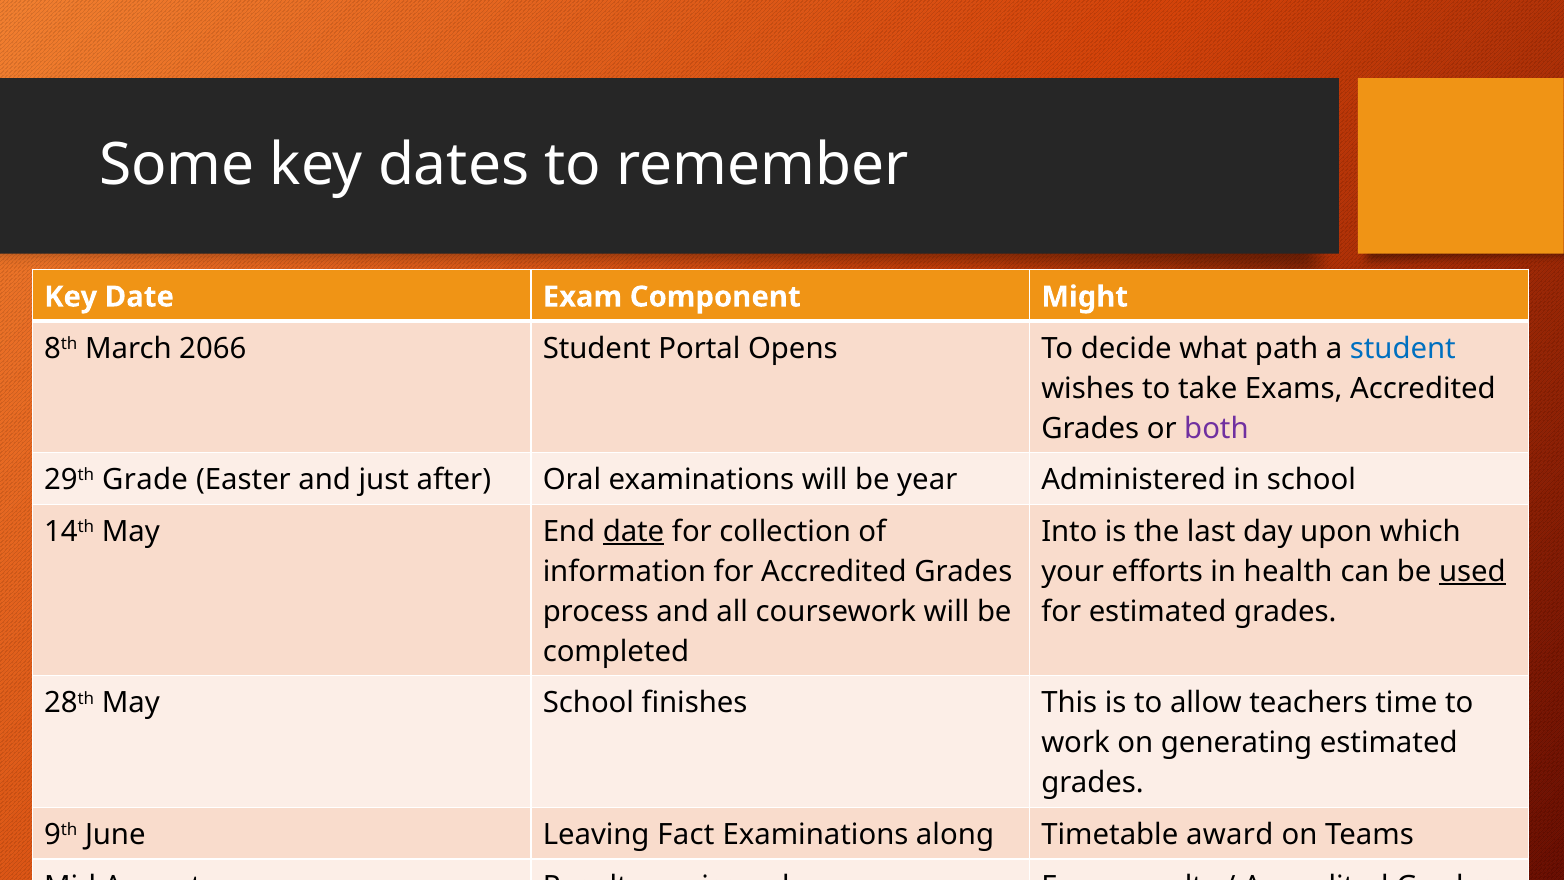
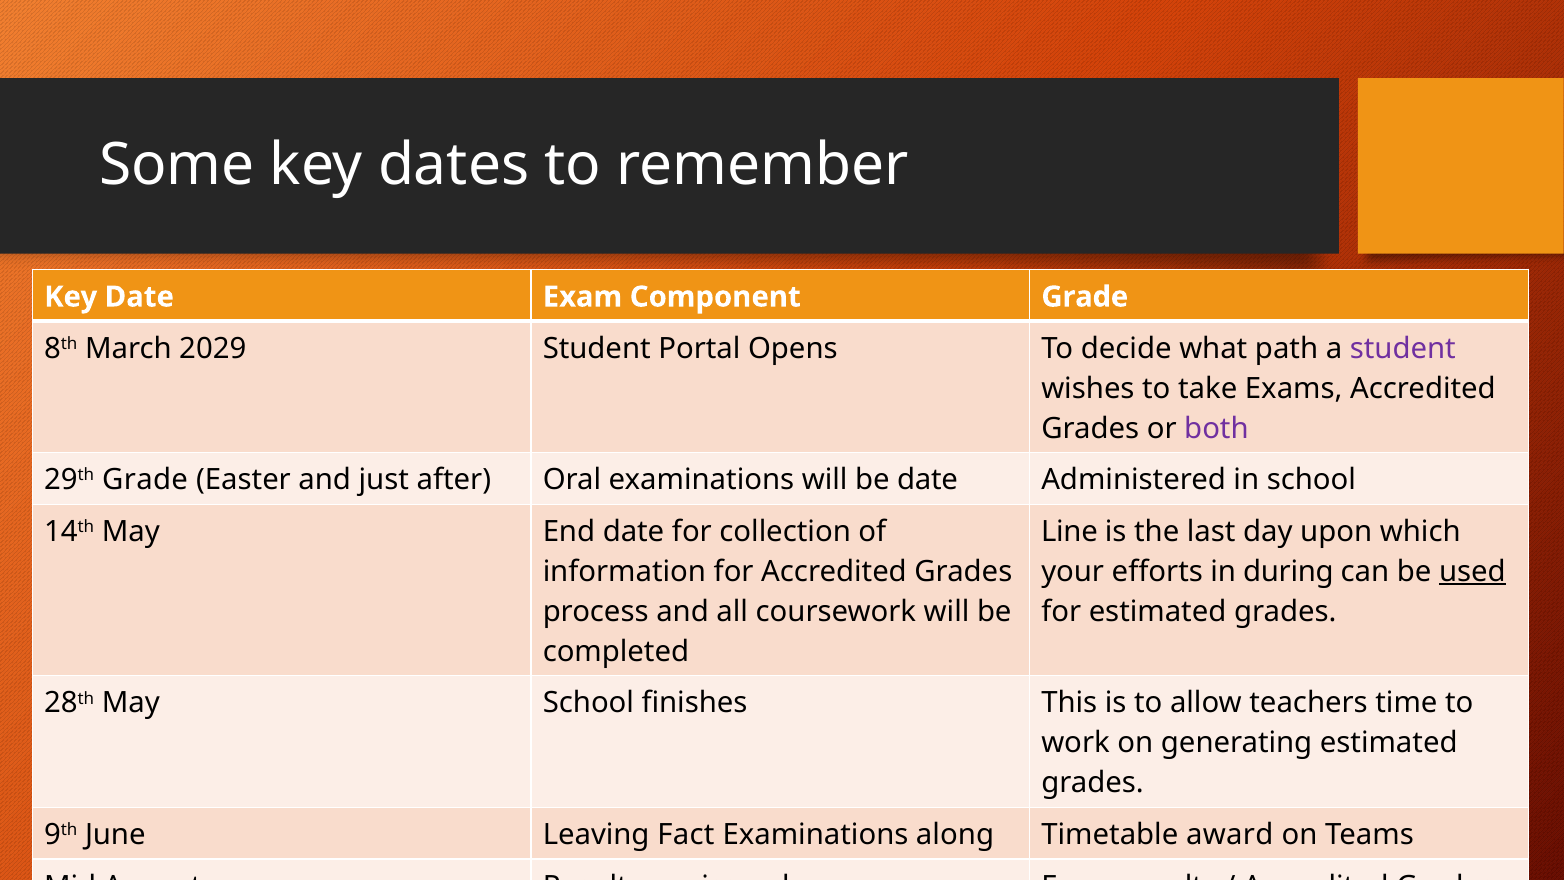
Component Might: Might -> Grade (1085, 297)
2066: 2066 -> 2029 (213, 348)
student colour: blue -> purple (1403, 348)
be year: year -> date (928, 480)
date underline: present -> none (634, 532)
Into: Into -> Line (1069, 532)
health: health -> during (1288, 572)
